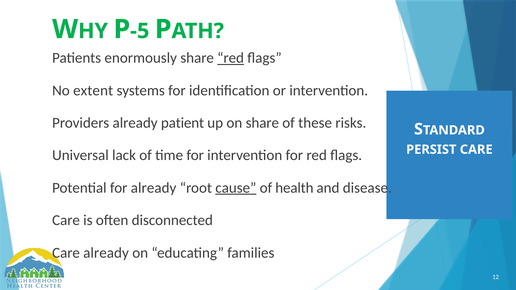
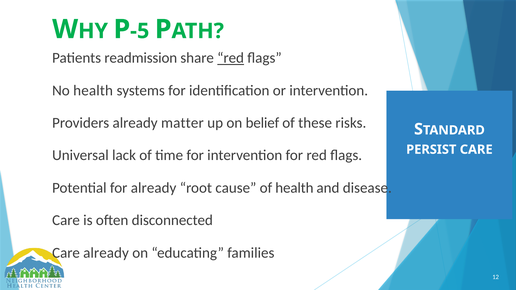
enormously: enormously -> readmission (141, 58)
No extent: extent -> health (93, 91)
patient: patient -> matter (182, 123)
on share: share -> belief (262, 123)
cause underline: present -> none (236, 188)
